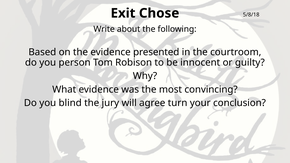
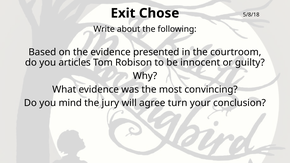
person: person -> articles (75, 63)
blind: blind -> mind (70, 103)
